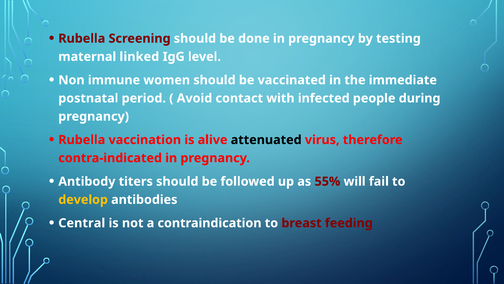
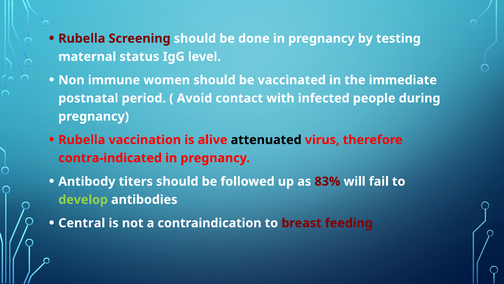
linked: linked -> status (139, 57)
55%: 55% -> 83% (327, 181)
develop colour: yellow -> light green (83, 199)
